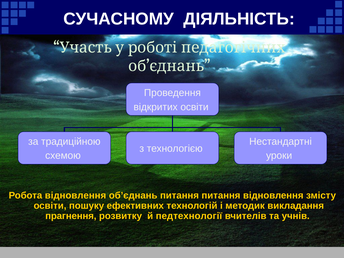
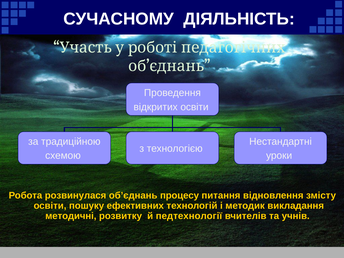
Робота відновлення: відновлення -> розвинулася (76, 195)
об’єднань питання: питання -> процесу (180, 195)
прагнення: прагнення -> методичні (71, 216)
